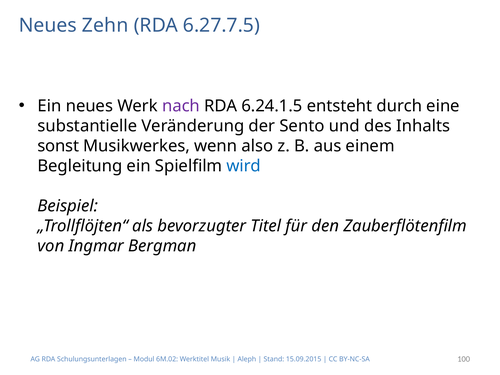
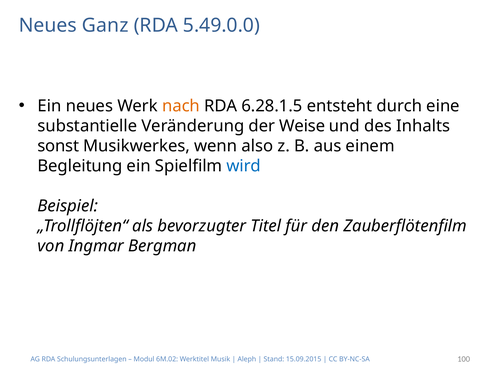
Zehn: Zehn -> Ganz (105, 26)
6.27.7.5: 6.27.7.5 -> 5.49.0.0 (221, 26)
nach colour: purple -> orange (181, 106)
6.24.1.5: 6.24.1.5 -> 6.28.1.5 (272, 106)
Sento: Sento -> Weise (302, 126)
